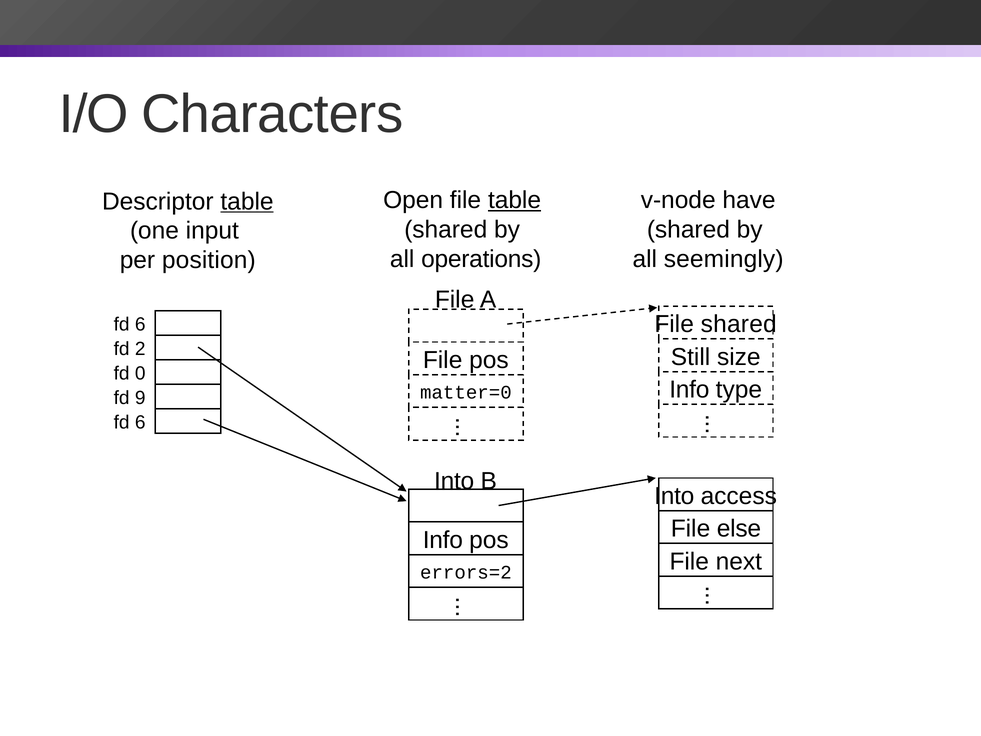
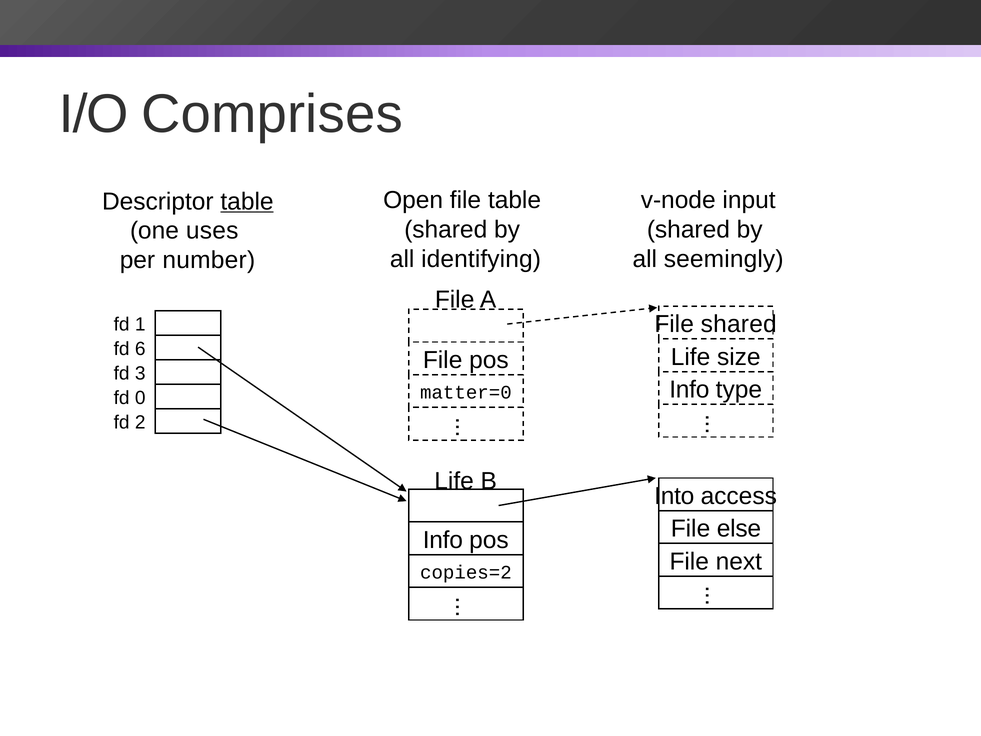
Characters: Characters -> Comprises (272, 114)
table underline: present -> none (515, 200)
have: have -> input (749, 200)
input: input -> uses (212, 231)
operations: operations -> identifying (481, 259)
position: position -> number (209, 260)
6: 6 -> 1 (140, 324)
2: 2 -> 6 (140, 349)
Still: Still -> Life (691, 357)
0: 0 -> 3 (140, 373)
9: 9 -> 0 (140, 398)
6: 6 -> 2 (140, 422)
Into: Into -> Life (454, 481)
errors=2: errors=2 -> copies=2 (466, 572)
